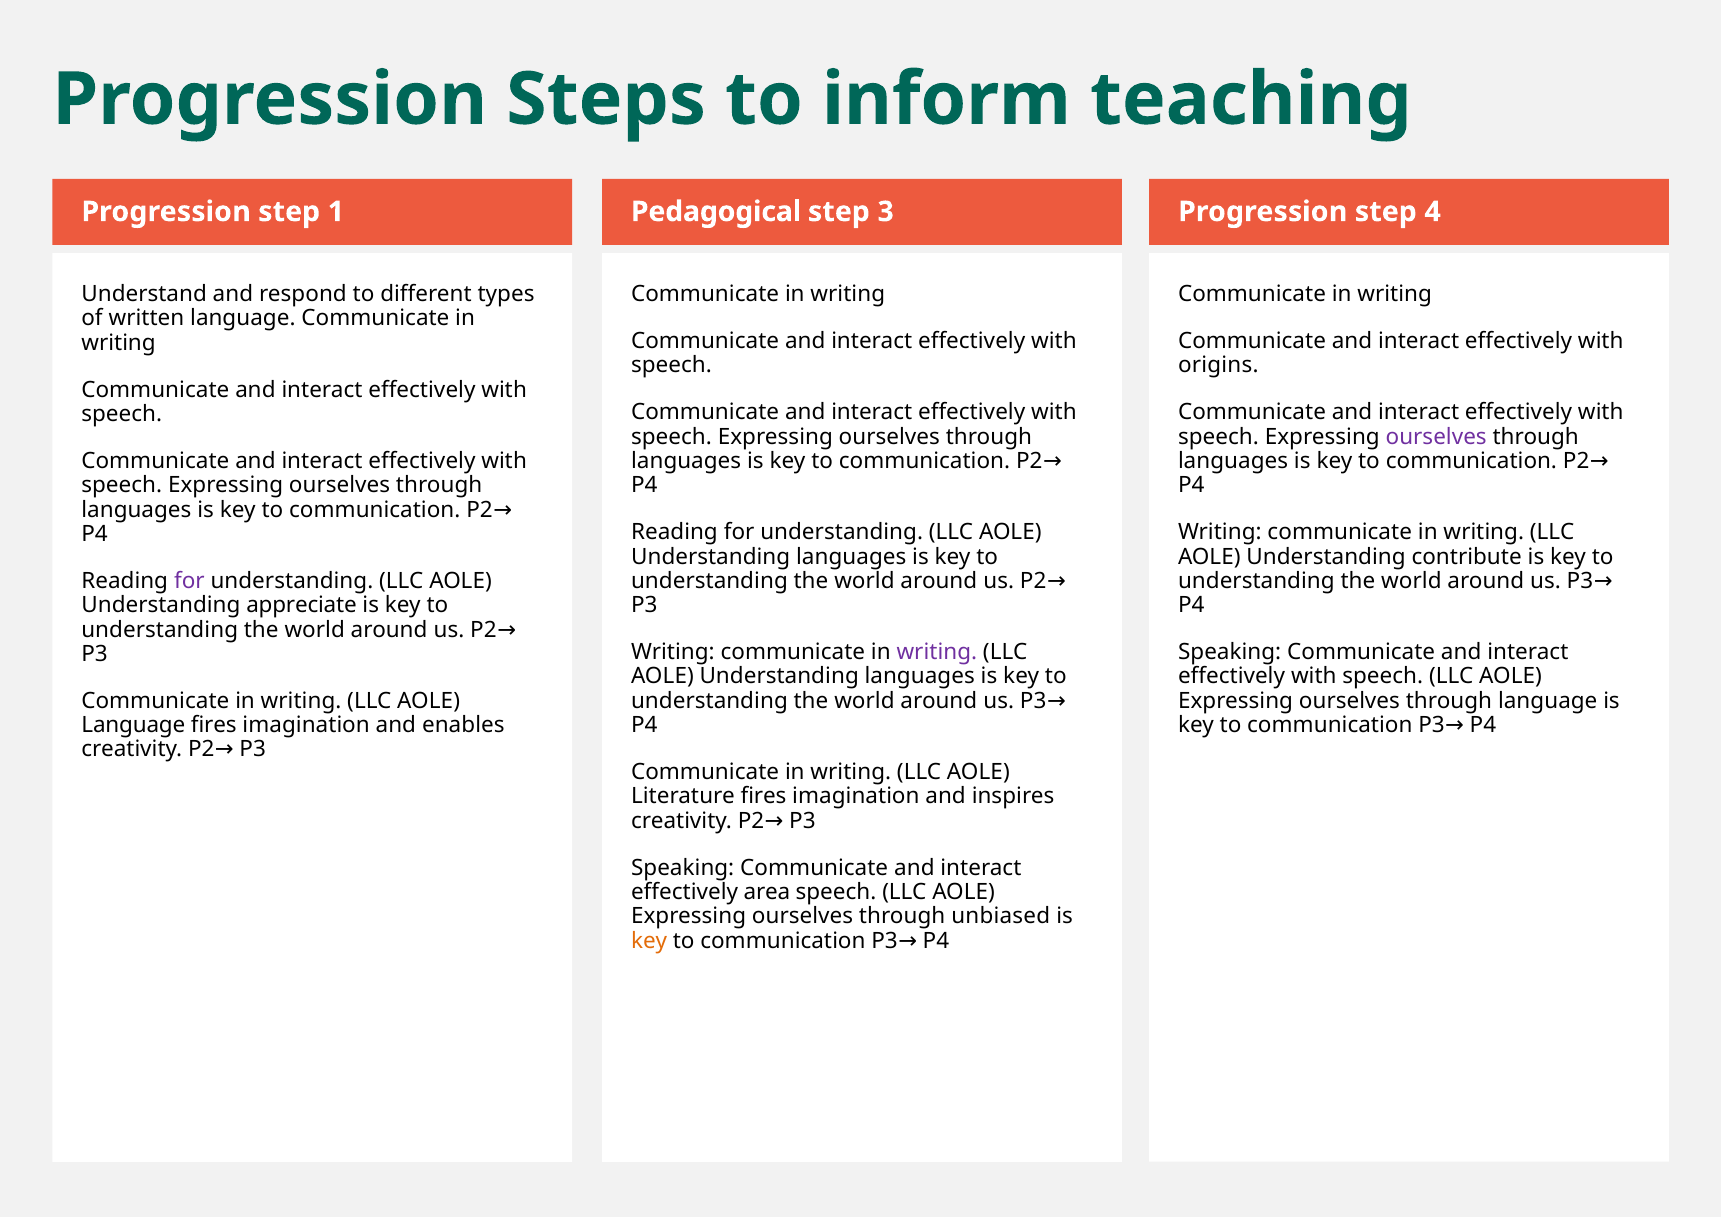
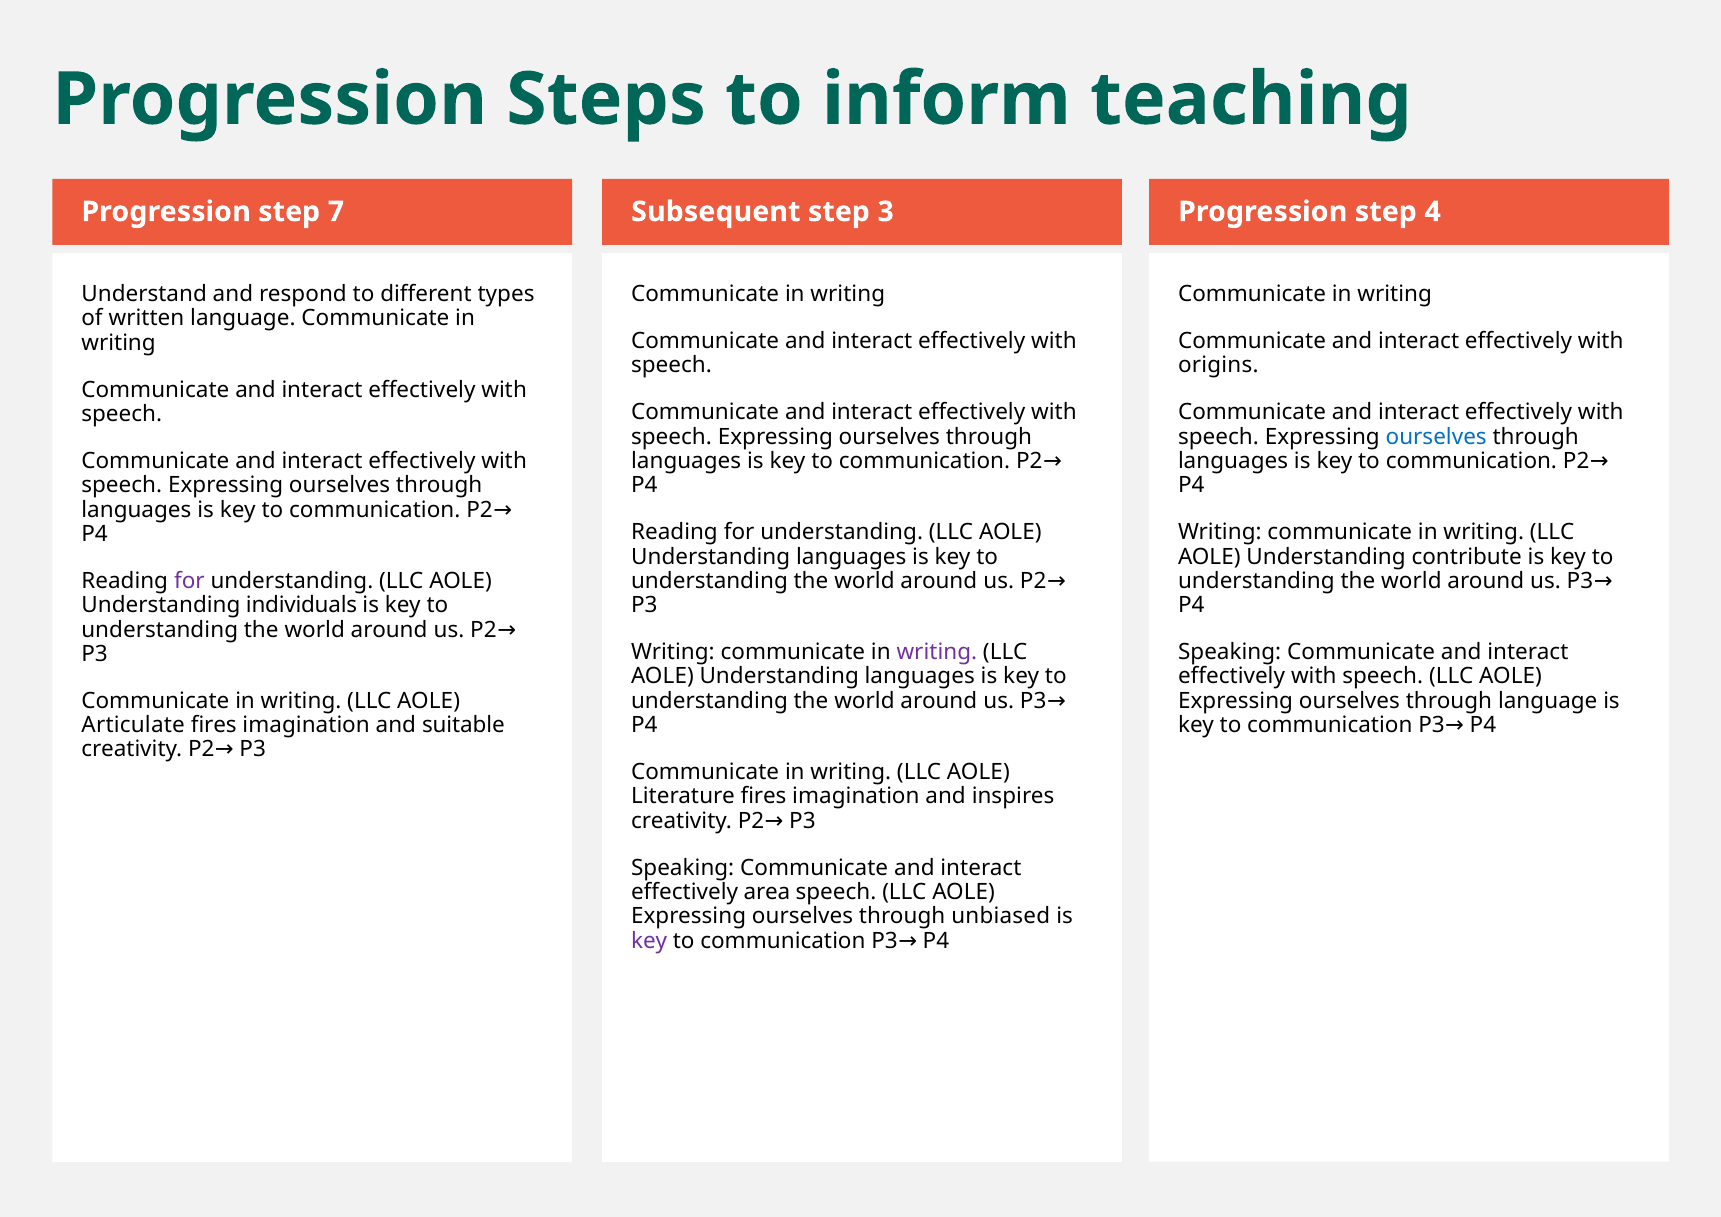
1: 1 -> 7 (336, 212)
Pedagogical: Pedagogical -> Subsequent (716, 212)
ourselves colour: purple -> blue (1436, 437)
appreciate: appreciate -> individuals (302, 605)
Language: Language -> Articulate (133, 725)
enables: enables -> suitable (463, 725)
key colour: orange -> purple (649, 941)
